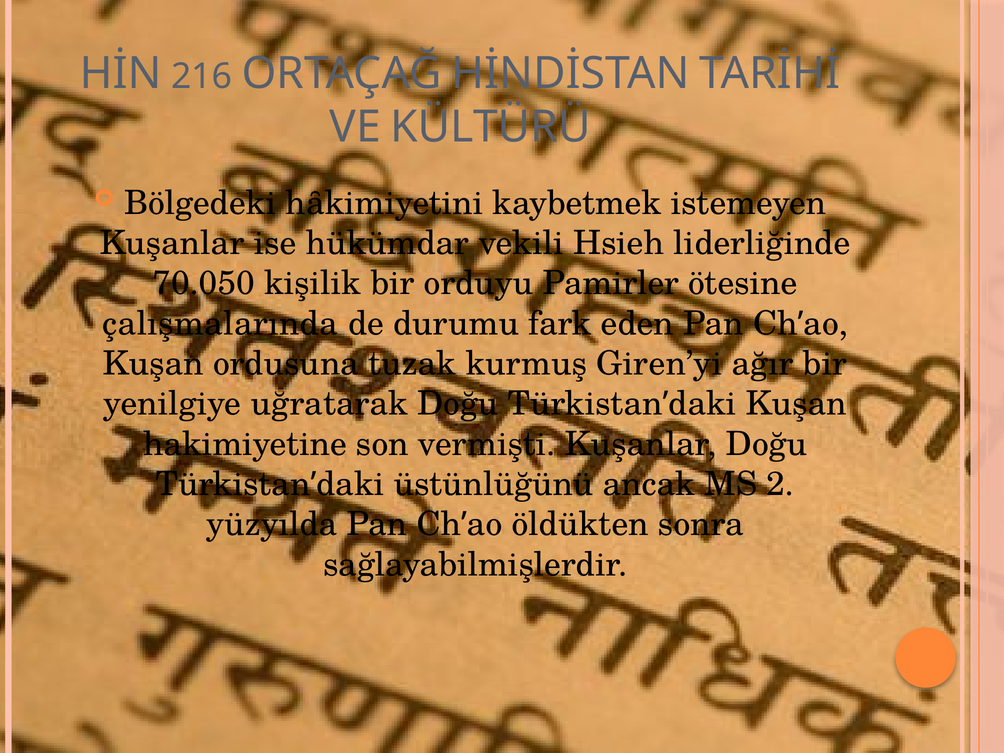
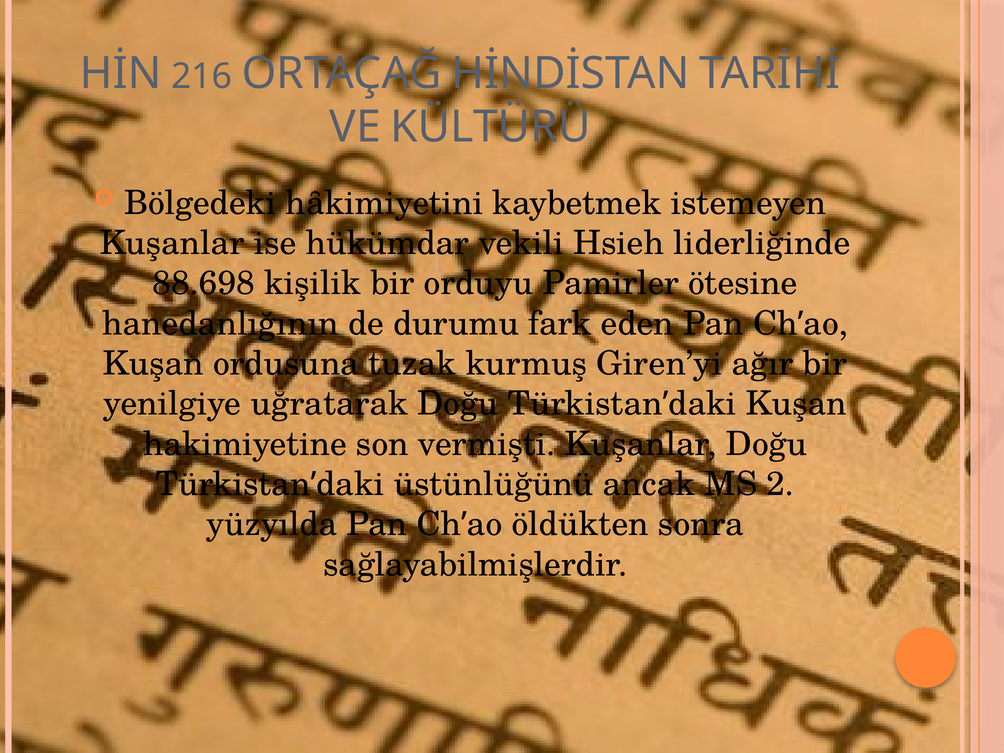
70.050: 70.050 -> 88.698 (204, 283)
çalışmalarında: çalışmalarında -> hanedanlığının (220, 324)
